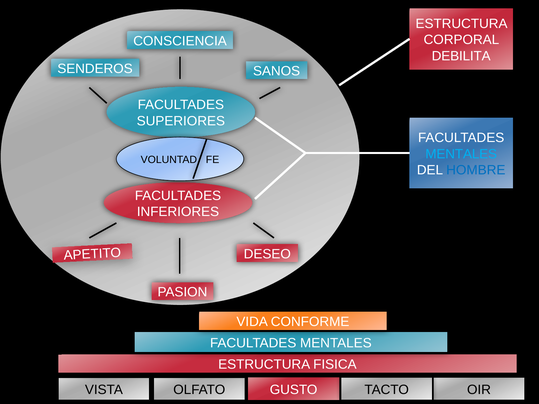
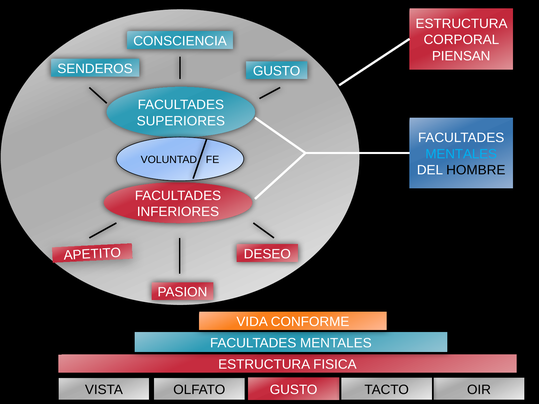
DEBILITA: DEBILITA -> PIENSAN (461, 56)
SANOS: SANOS -> GUSTO (277, 71)
HOMBRE colour: blue -> black (476, 170)
